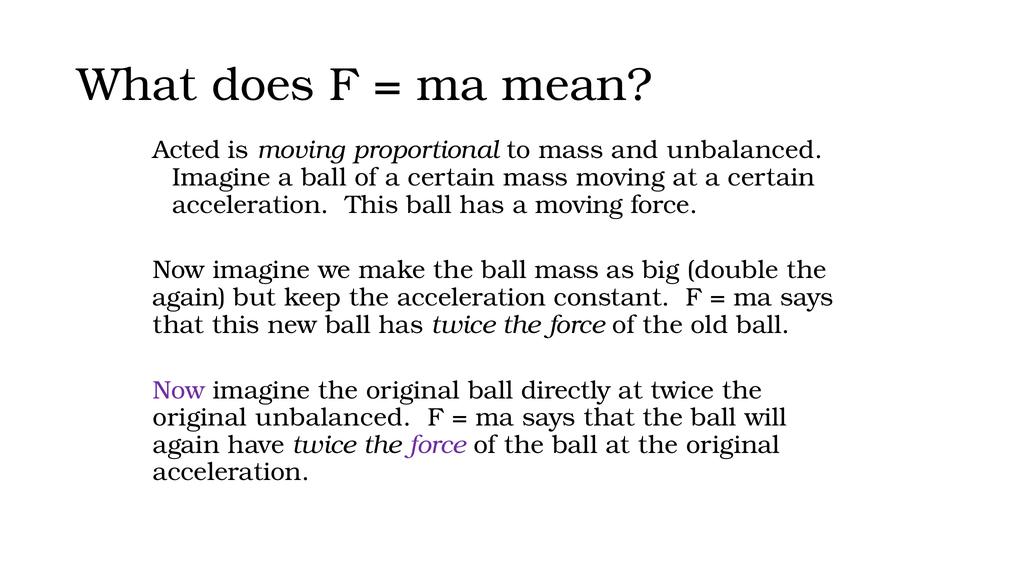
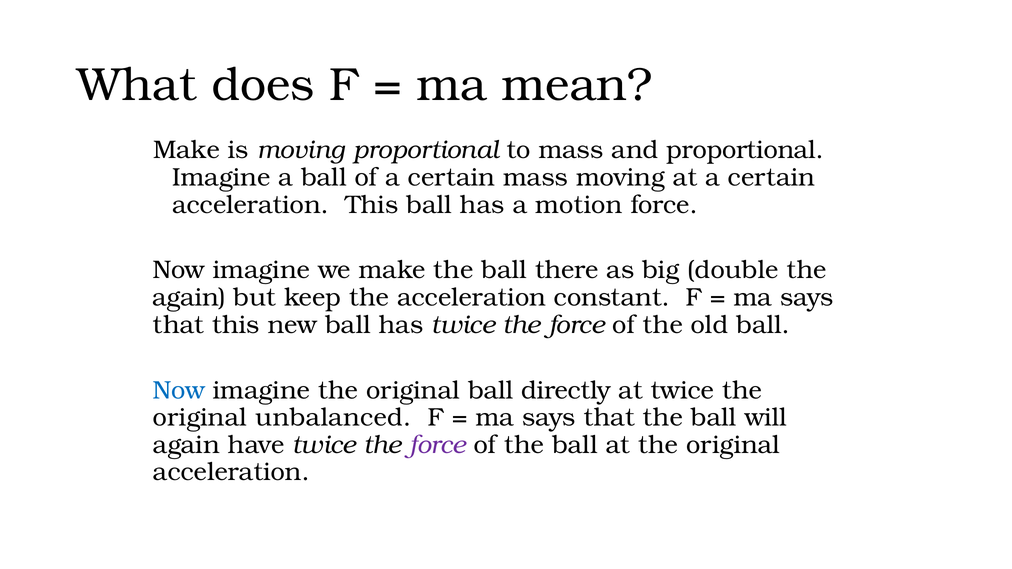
Acted: Acted -> Make (186, 150)
and unbalanced: unbalanced -> proportional (745, 150)
a moving: moving -> motion (579, 205)
ball mass: mass -> there (567, 270)
Now colour: purple -> blue (179, 390)
